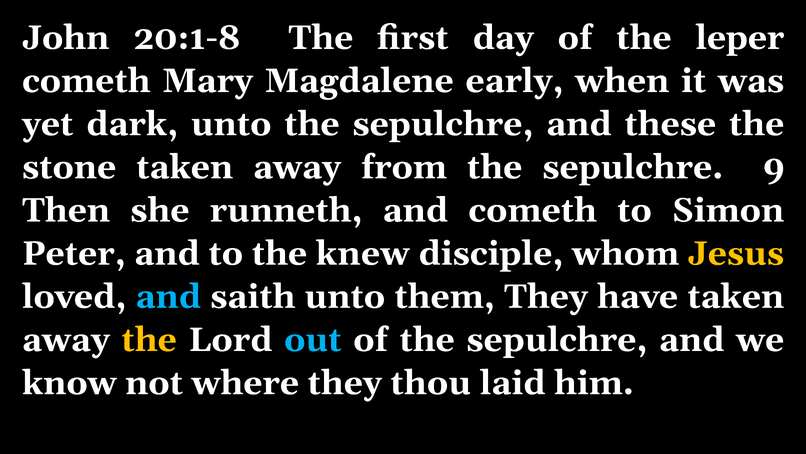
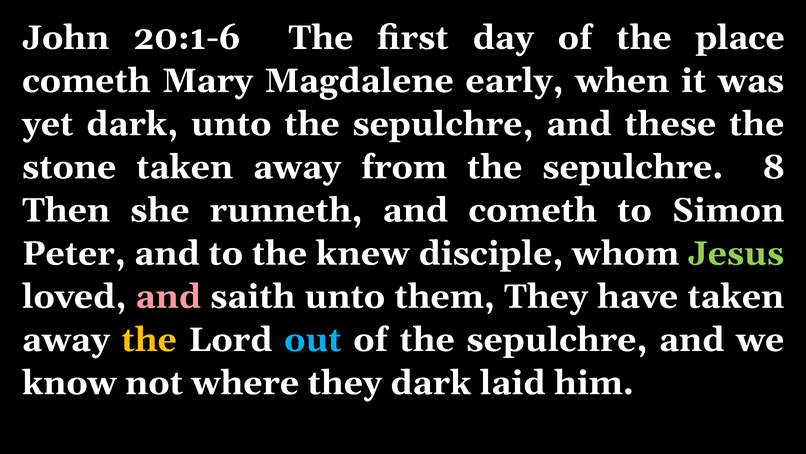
20:1-8: 20:1-8 -> 20:1-6 (187, 38)
leper: leper -> place (740, 38)
9: 9 -> 8 (774, 167)
Jesus colour: yellow -> light green (736, 253)
and colour: light blue -> pink (168, 296)
they thou: thou -> dark (431, 383)
